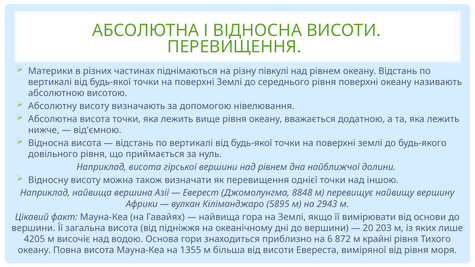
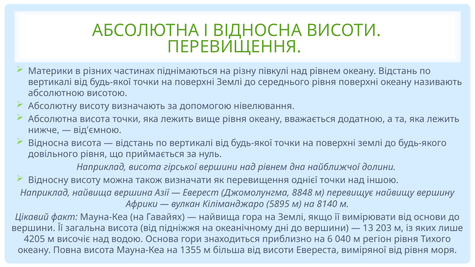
2943: 2943 -> 8140 (327, 204)
20: 20 -> 13 (368, 228)
872: 872 -> 040 (343, 239)
крайні: крайні -> регіон (377, 239)
